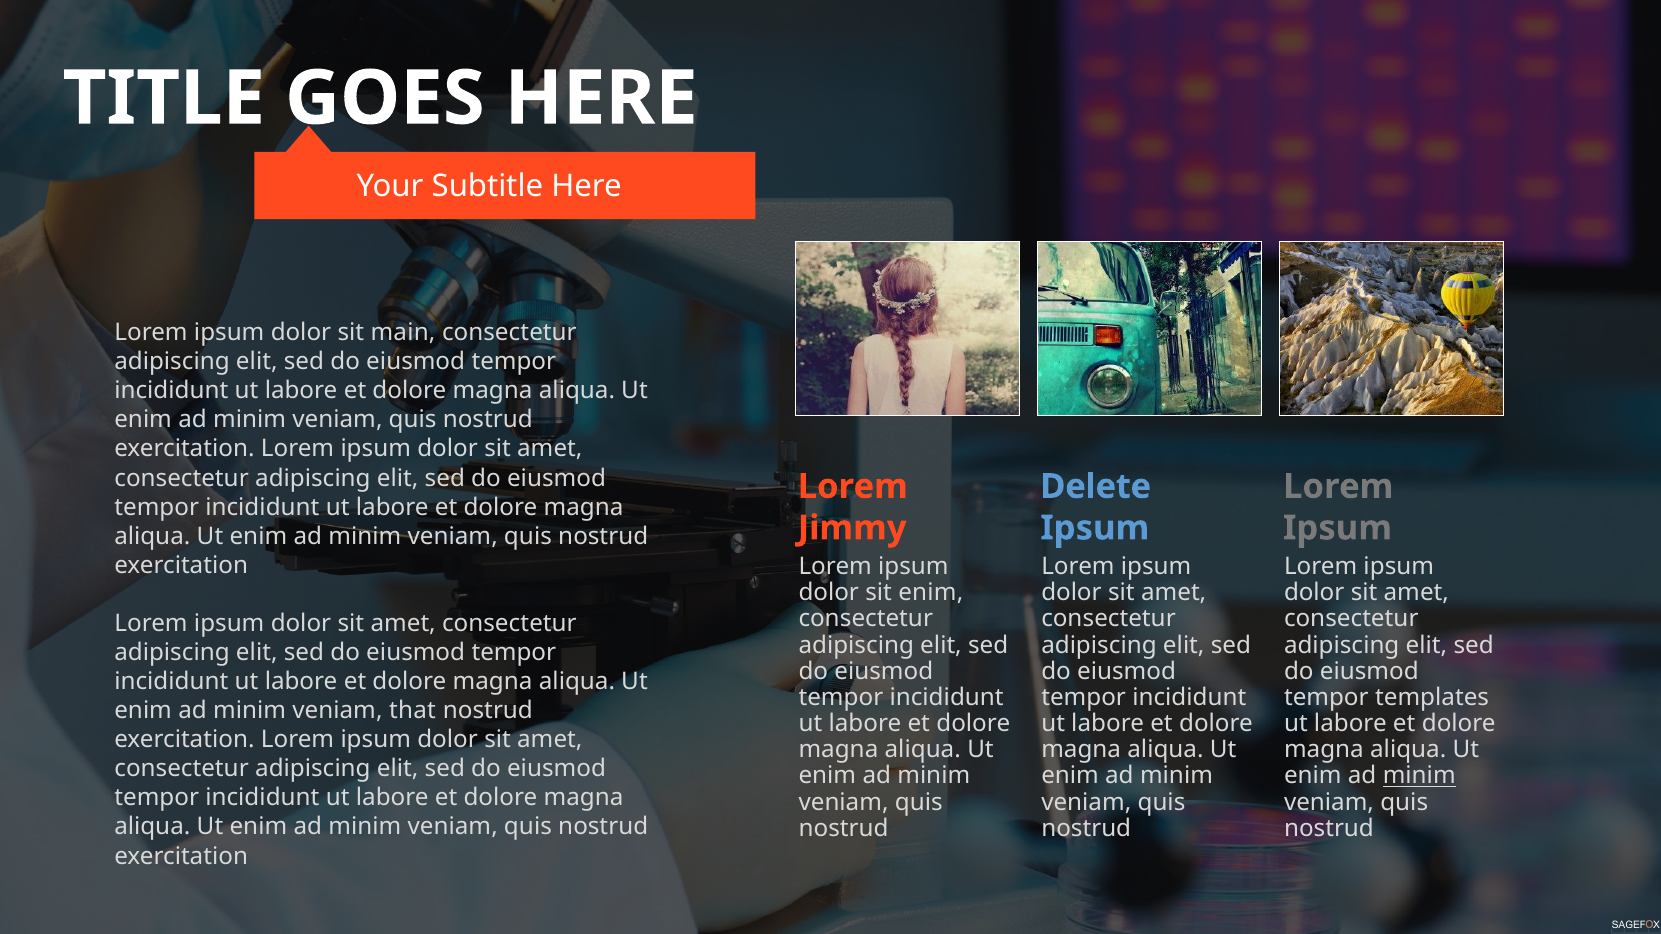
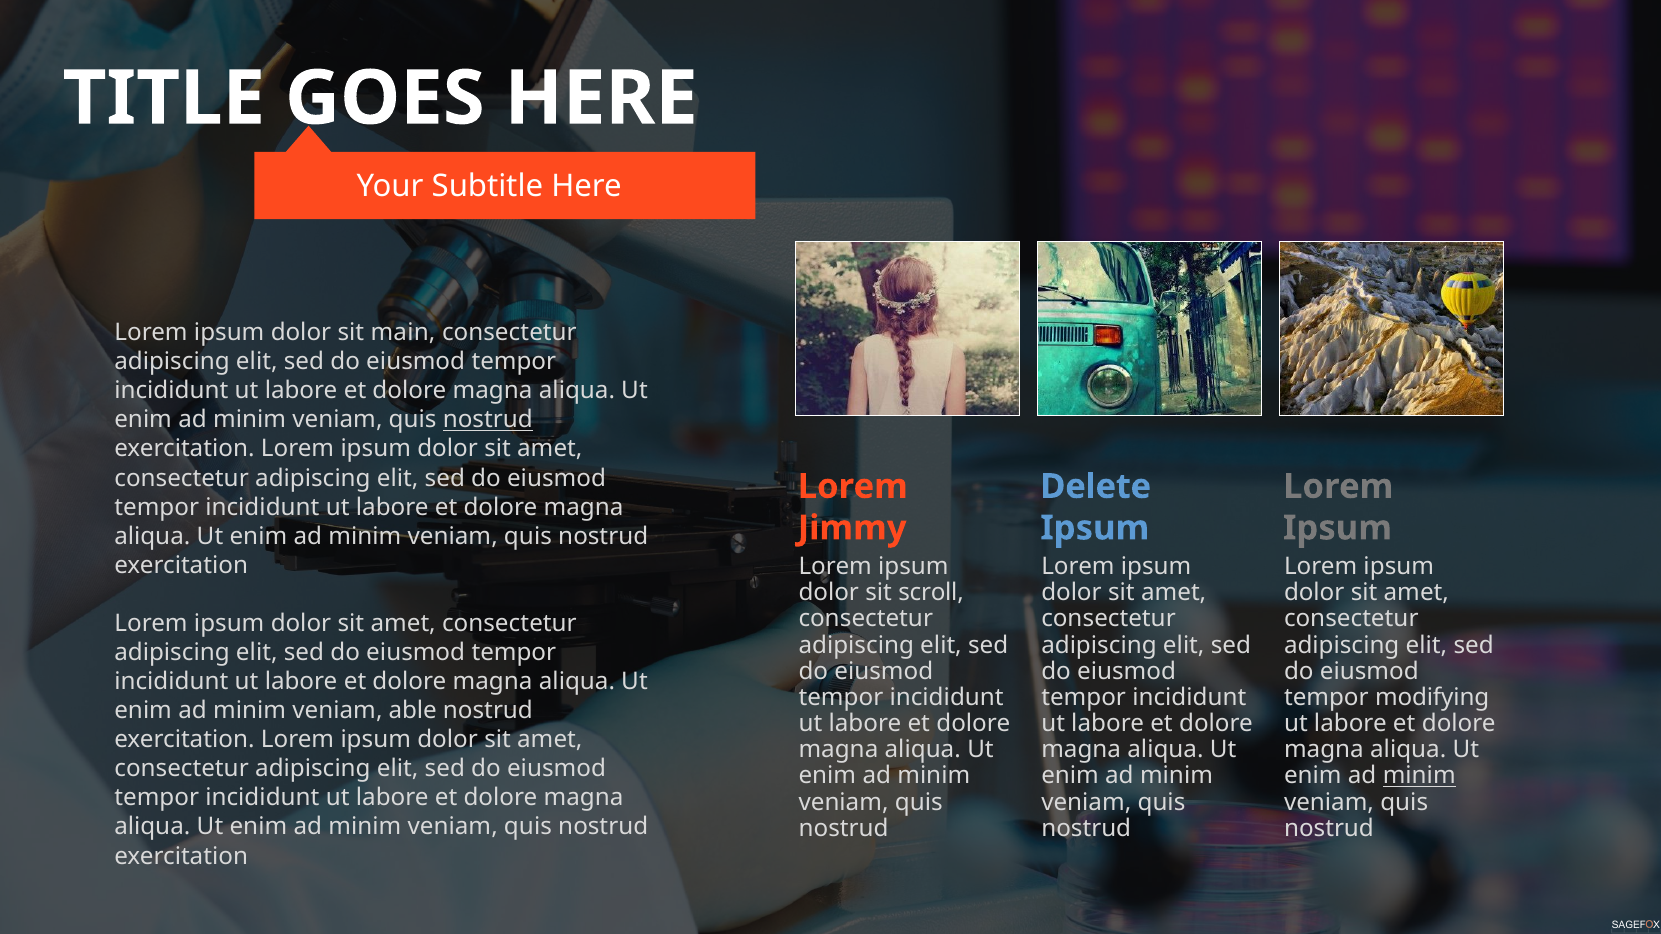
nostrud underline: none -> present (488, 420)
sit enim: enim -> scroll (931, 593)
templates: templates -> modifying (1432, 698)
that: that -> able (413, 711)
